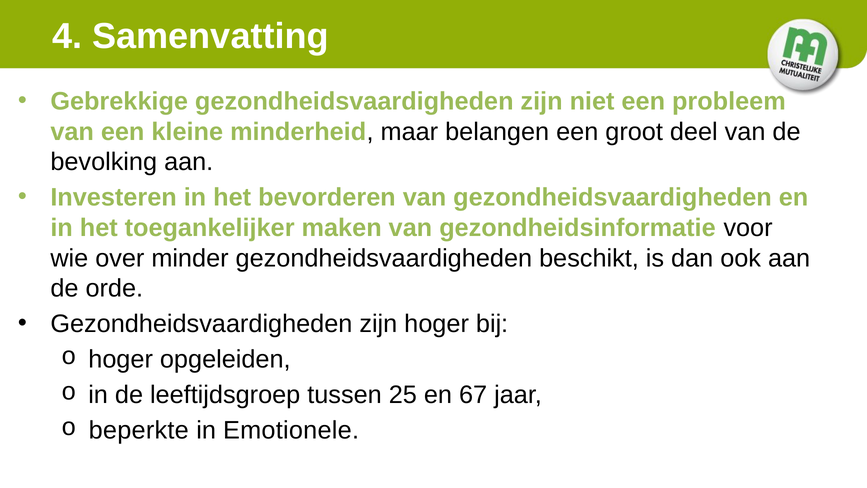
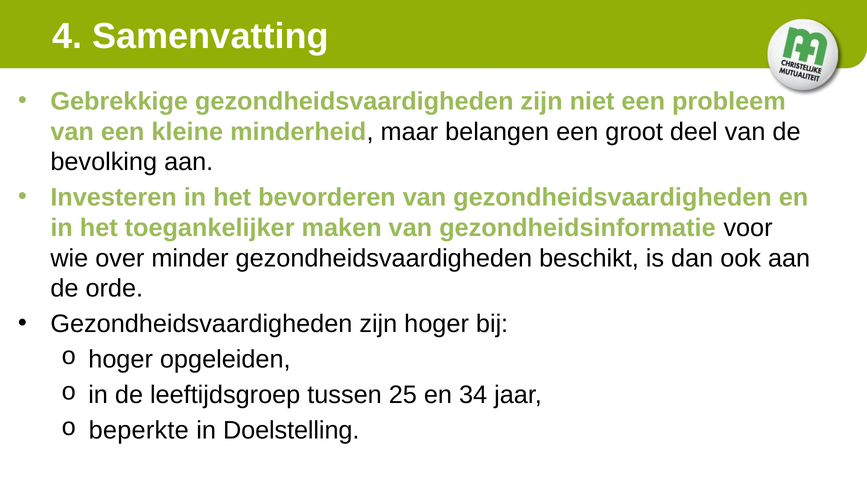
67: 67 -> 34 (473, 395)
Emotionele: Emotionele -> Doelstelling (291, 430)
